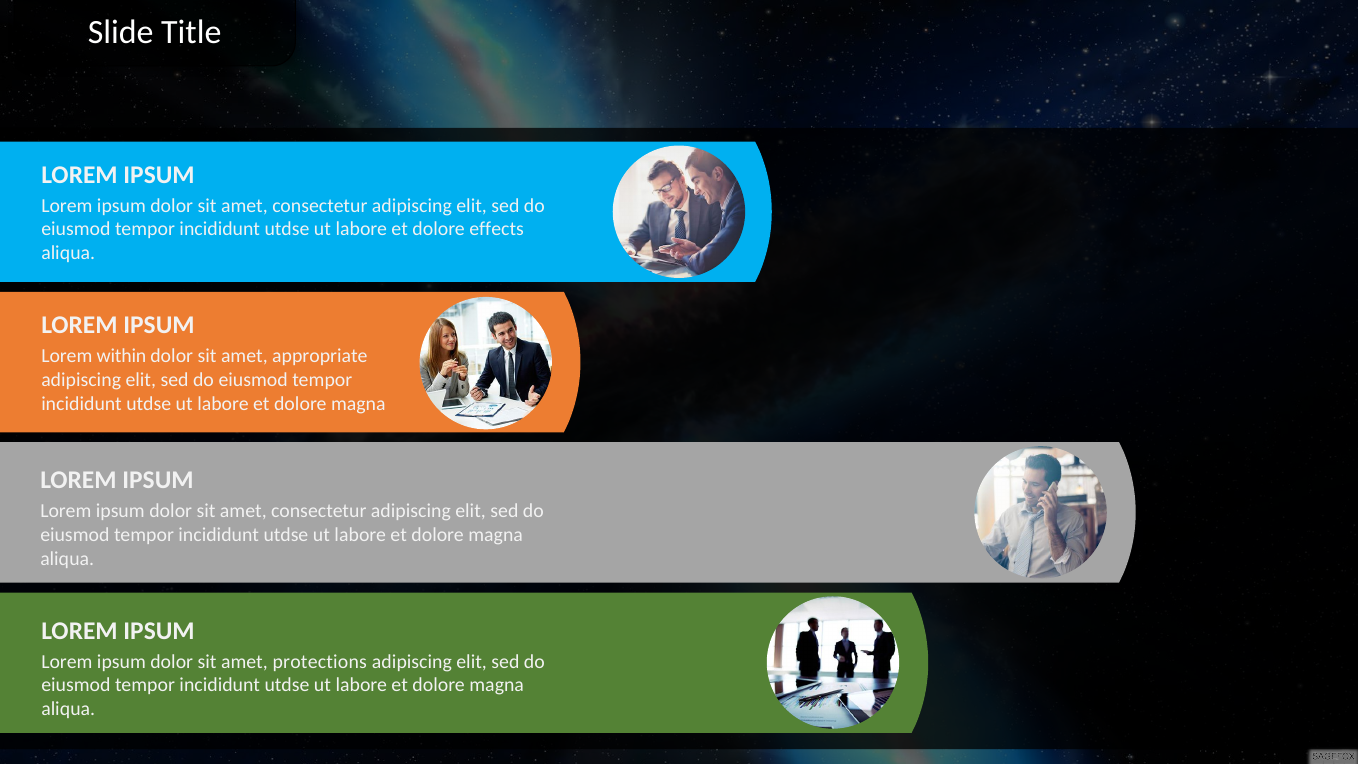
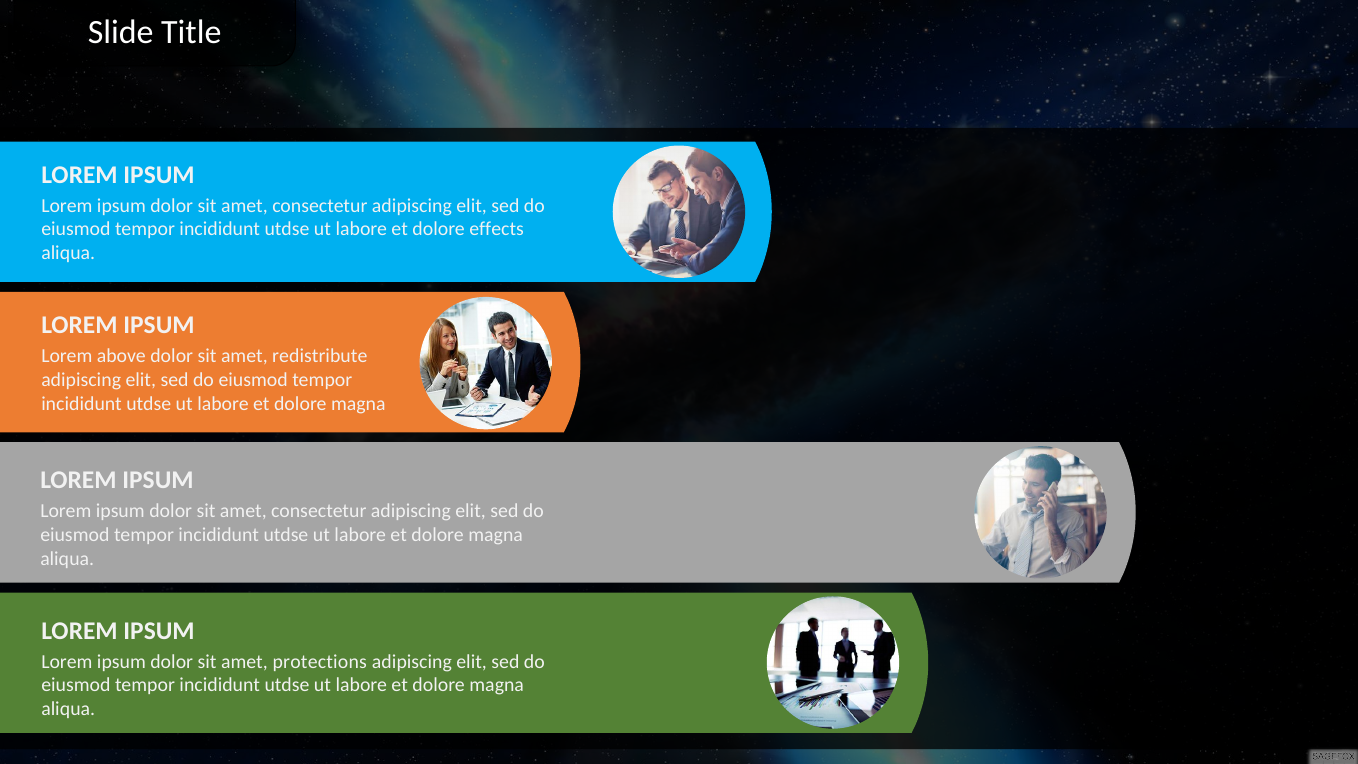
within: within -> above (121, 356)
appropriate: appropriate -> redistribute (320, 356)
